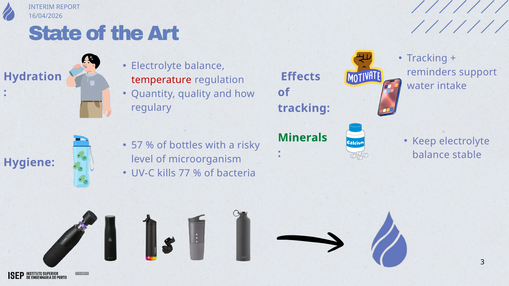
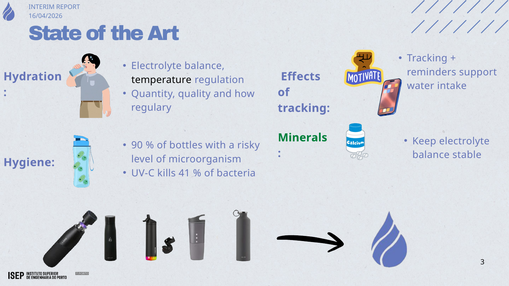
temperature colour: red -> black (161, 80)
57: 57 -> 90 (137, 146)
77: 77 -> 41 (184, 173)
